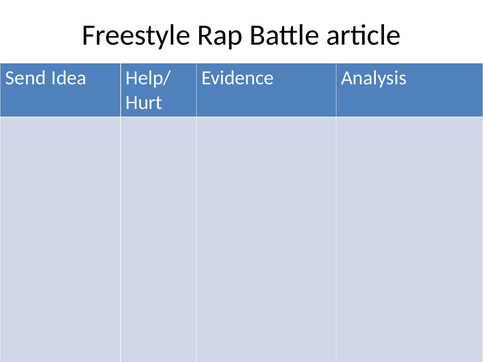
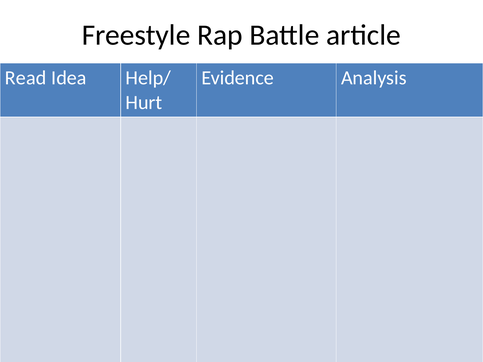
Send: Send -> Read (26, 78)
